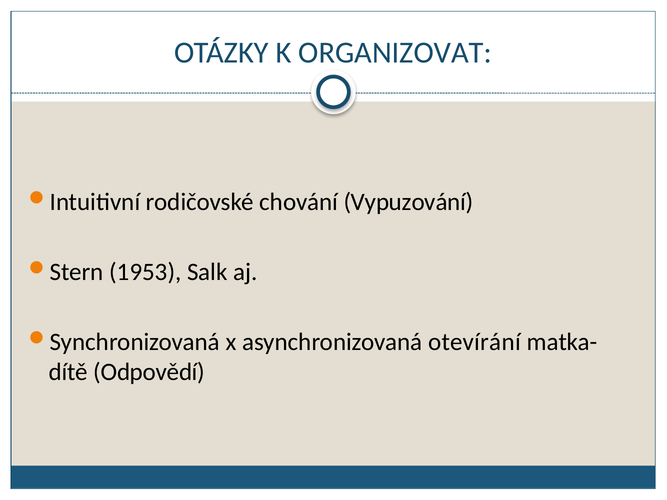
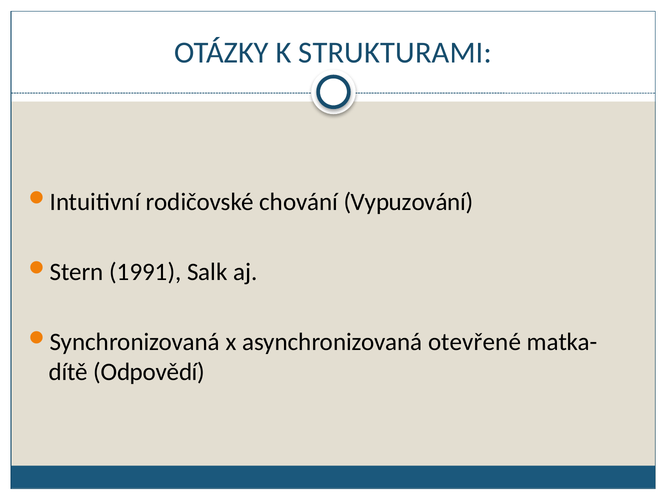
ORGANIZOVAT: ORGANIZOVAT -> STRUKTURAMI (395, 53)
1953: 1953 -> 1991 (145, 272)
otevírání: otevírání -> otevřené (475, 342)
